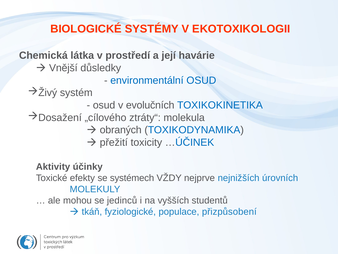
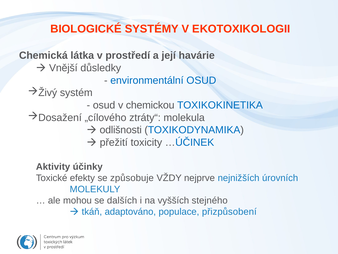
evolučních: evolučních -> chemickou (150, 105)
obraných: obraných -> odlišnosti (121, 130)
systémech: systémech -> způsobuje (132, 178)
jedinců: jedinců -> dalších (122, 200)
studentů: studentů -> stejného (210, 200)
fyziologické: fyziologické -> adaptováno (130, 211)
